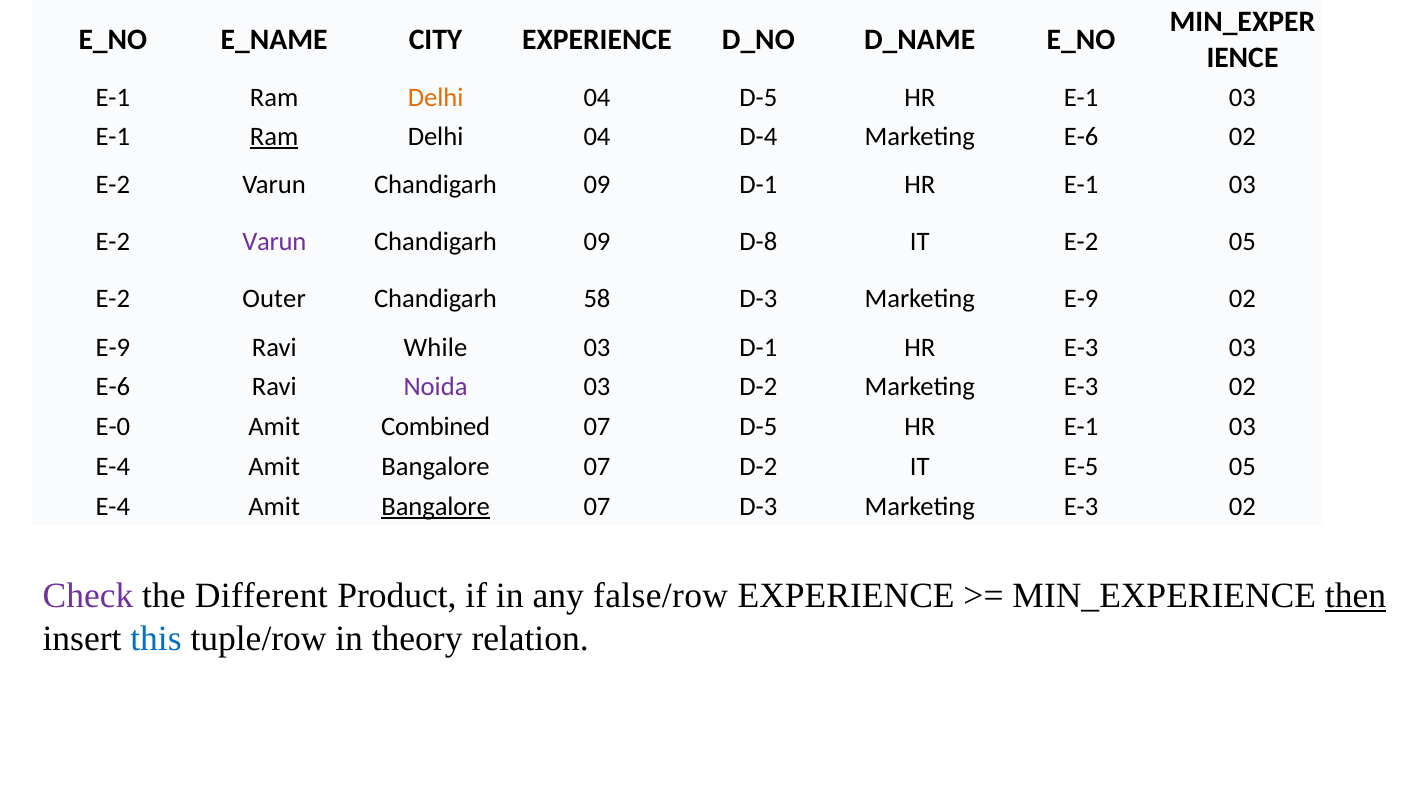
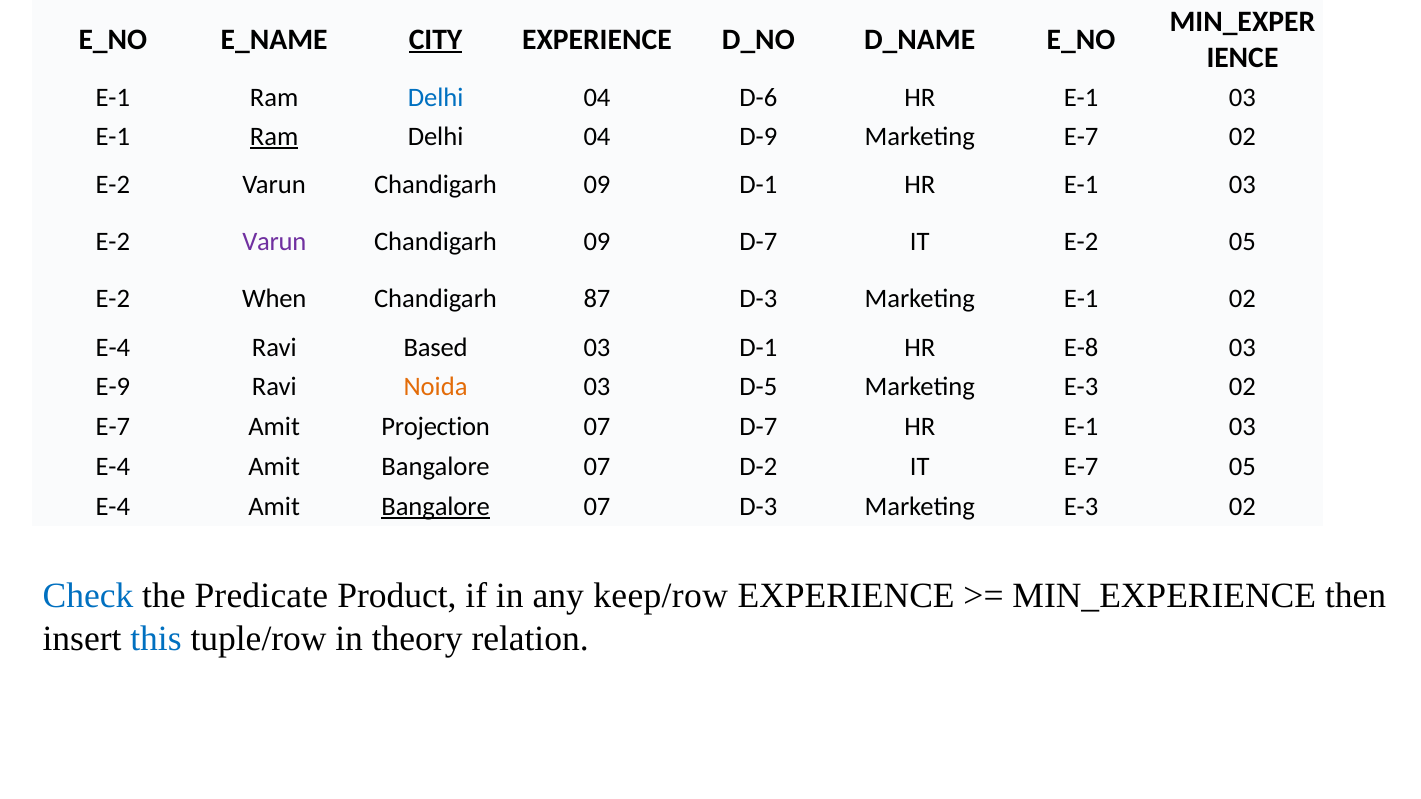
CITY underline: none -> present (436, 39)
Delhi colour: orange -> blue (436, 98)
04 D-5: D-5 -> D-6 (758, 98)
D-4: D-4 -> D-9 (758, 137)
Marketing E-6: E-6 -> E-7 (1081, 137)
09 D-8: D-8 -> D-7 (758, 242)
Outer: Outer -> When (274, 299)
58: 58 -> 87 (597, 299)
Marketing E-9: E-9 -> E-1 (1081, 299)
E-9: E-9 -> E-4 (113, 347)
While: While -> Based (436, 347)
HR E-3: E-3 -> E-8 (1081, 347)
E-6: E-6 -> E-9 (113, 387)
Noida colour: purple -> orange (436, 387)
03 D-2: D-2 -> D-5 (758, 387)
E-0: E-0 -> E-7 (113, 427)
Combined: Combined -> Projection (436, 427)
07 D-5: D-5 -> D-7 (758, 427)
IT E-5: E-5 -> E-7 (1081, 467)
Check colour: purple -> blue (88, 596)
Different: Different -> Predicate (261, 596)
false/row: false/row -> keep/row (661, 596)
then underline: present -> none (1356, 596)
